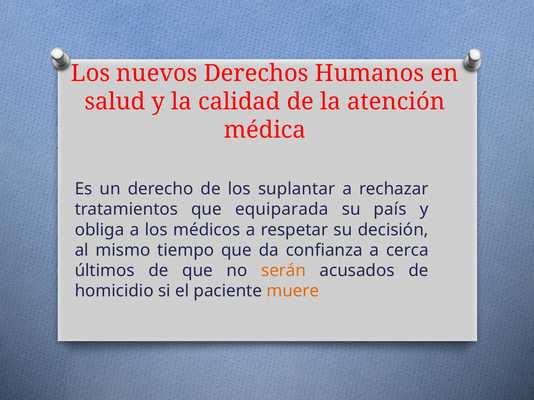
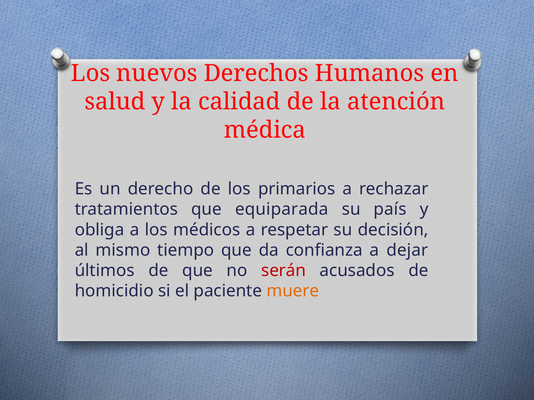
suplantar: suplantar -> primarios (297, 189)
cerca: cerca -> dejar (407, 250)
serán colour: orange -> red (284, 271)
